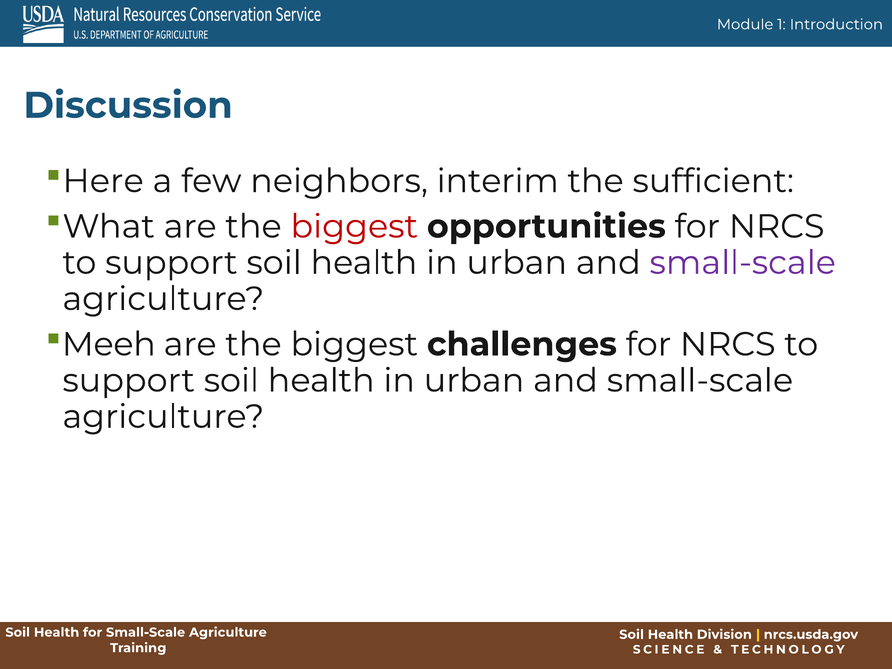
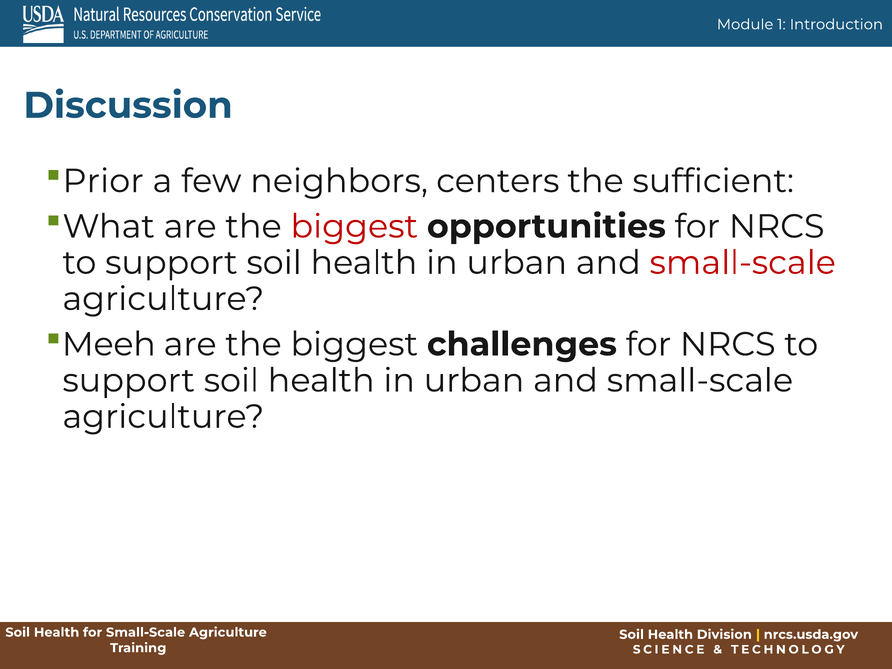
Here: Here -> Prior (103, 181)
interim: interim -> centers (498, 181)
small-scale colour: purple -> red (743, 263)
